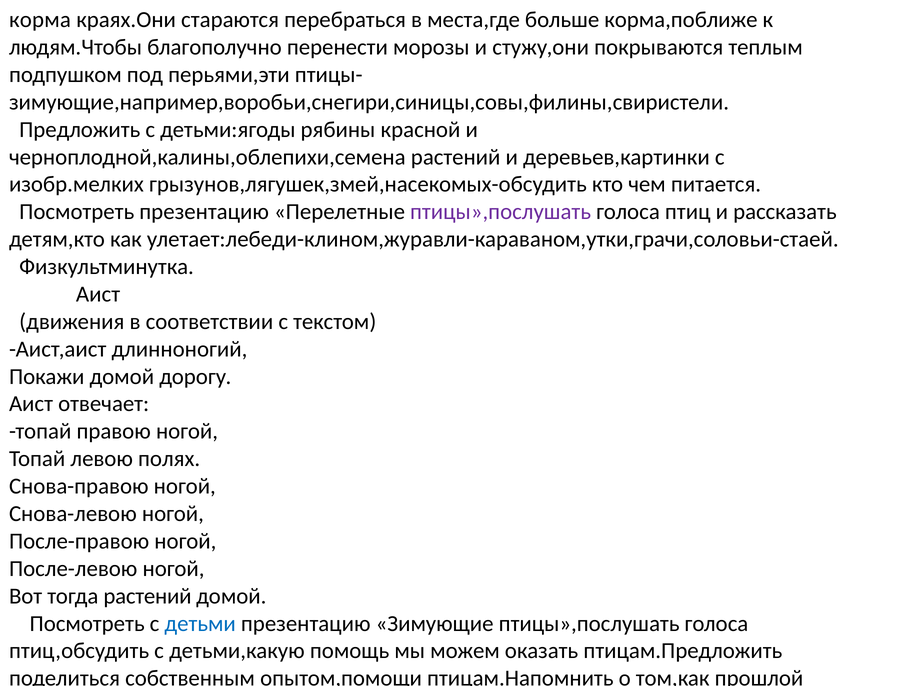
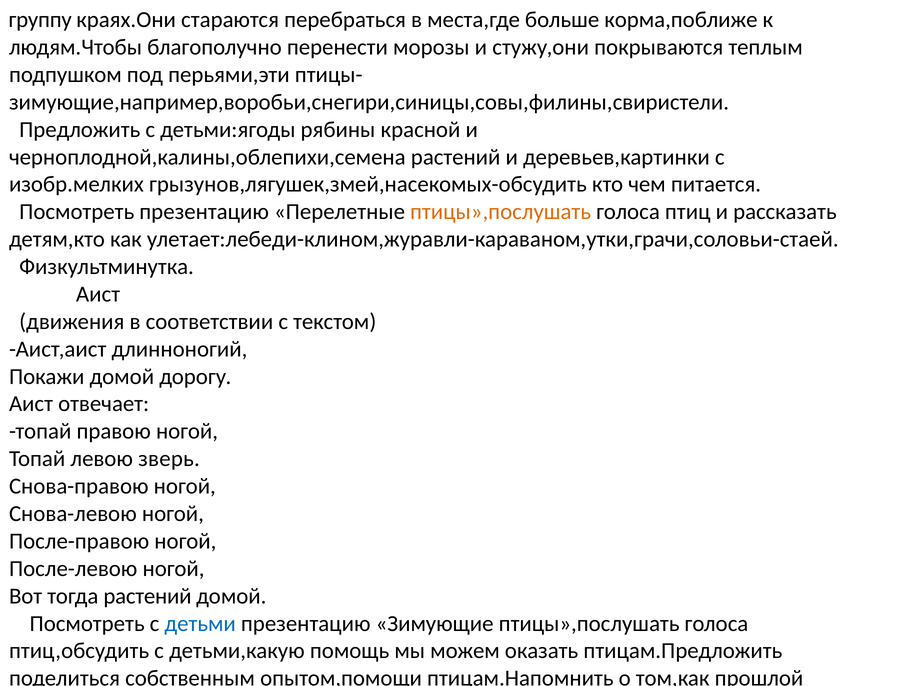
корма: корма -> группу (40, 20)
птицы»,послушать colour: purple -> orange (501, 212)
полях: полях -> зверь (169, 459)
